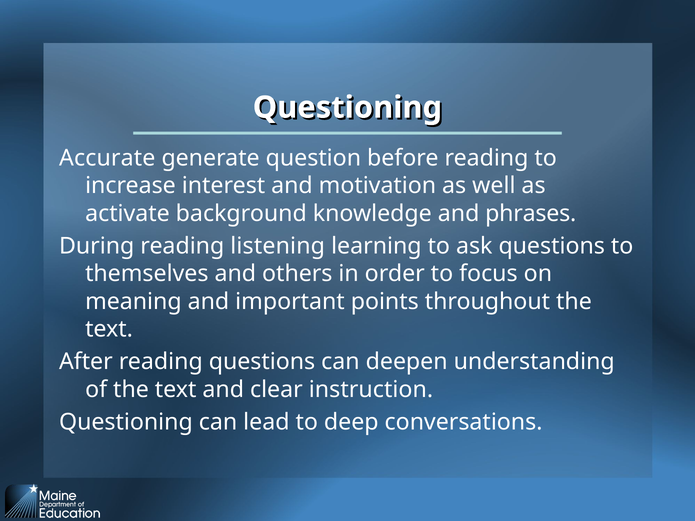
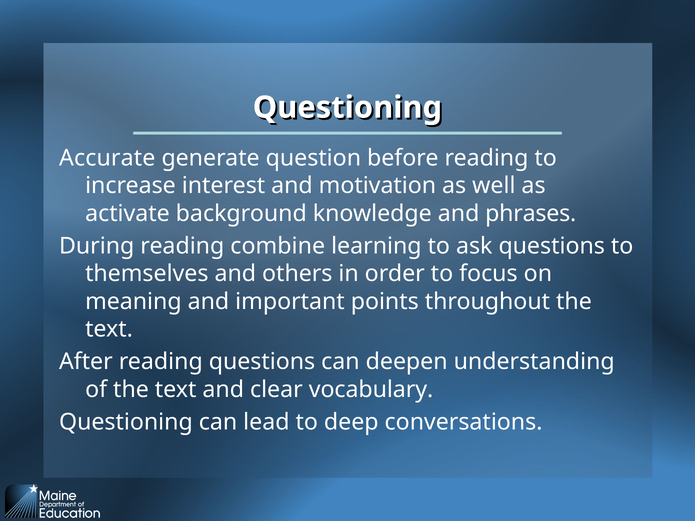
listening: listening -> combine (278, 246)
instruction: instruction -> vocabulary (371, 390)
